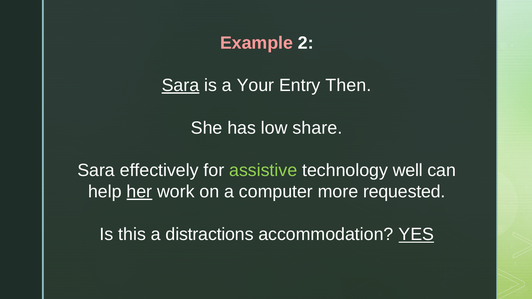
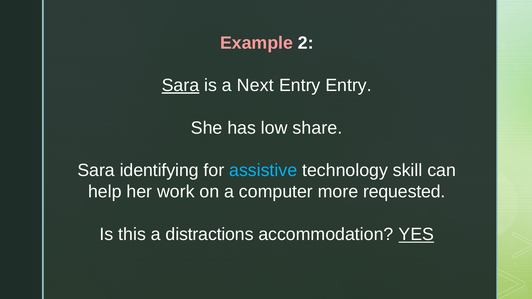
Your: Your -> Next (255, 85)
Entry Then: Then -> Entry (349, 85)
effectively: effectively -> identifying (159, 171)
assistive colour: light green -> light blue (263, 171)
well: well -> skill (408, 171)
her underline: present -> none (139, 192)
